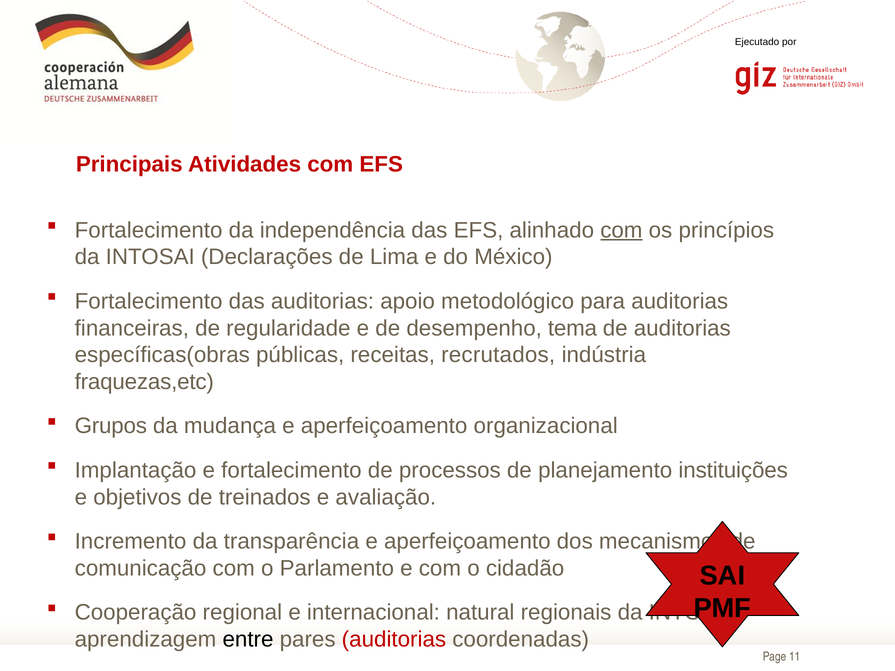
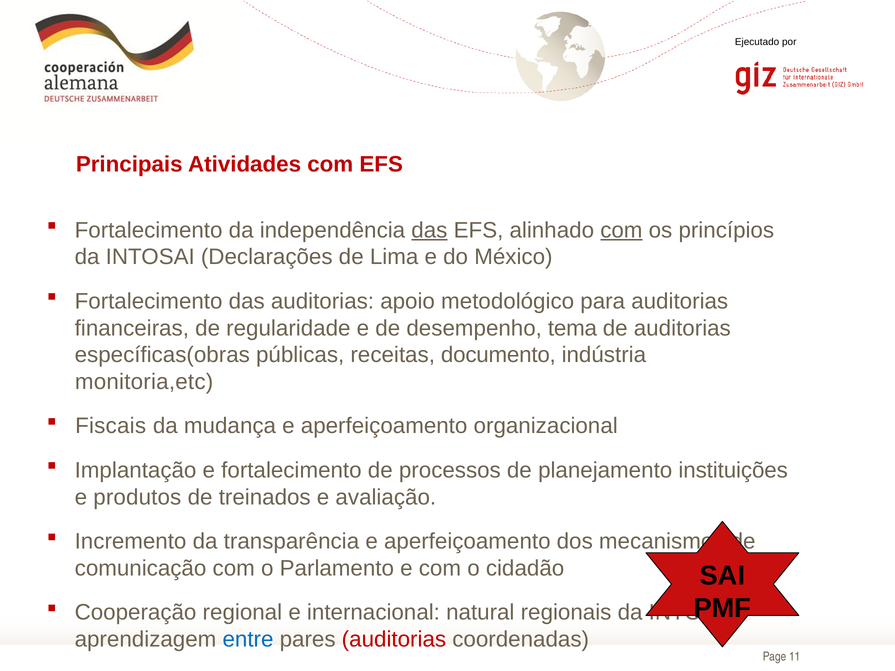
das underline: none -> present (429, 230)
recrutados: recrutados -> documento (498, 355)
fraquezas,etc: fraquezas,etc -> monitoria,etc (144, 382)
Grupos: Grupos -> Fiscais (111, 426)
objetivos: objetivos -> produtos (137, 497)
entre colour: black -> blue (248, 640)
